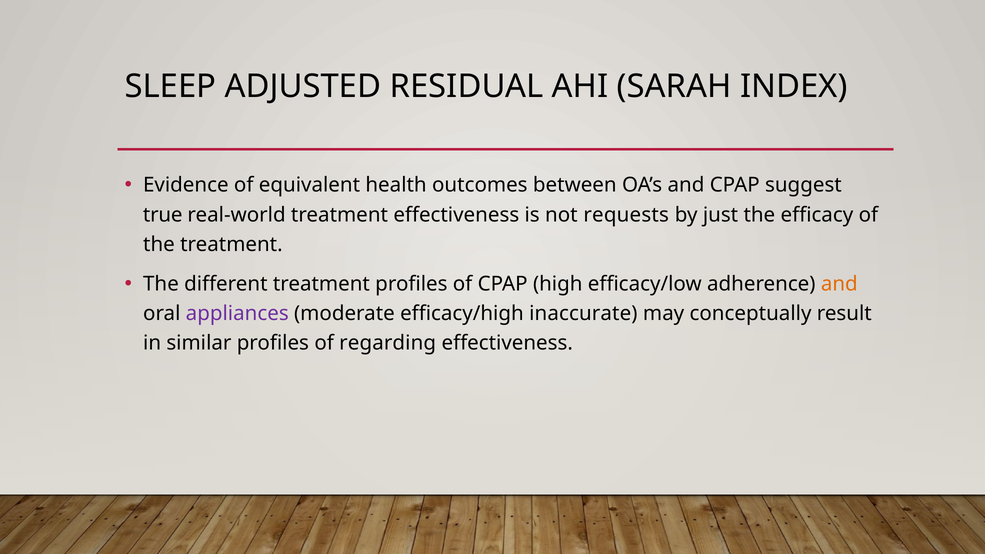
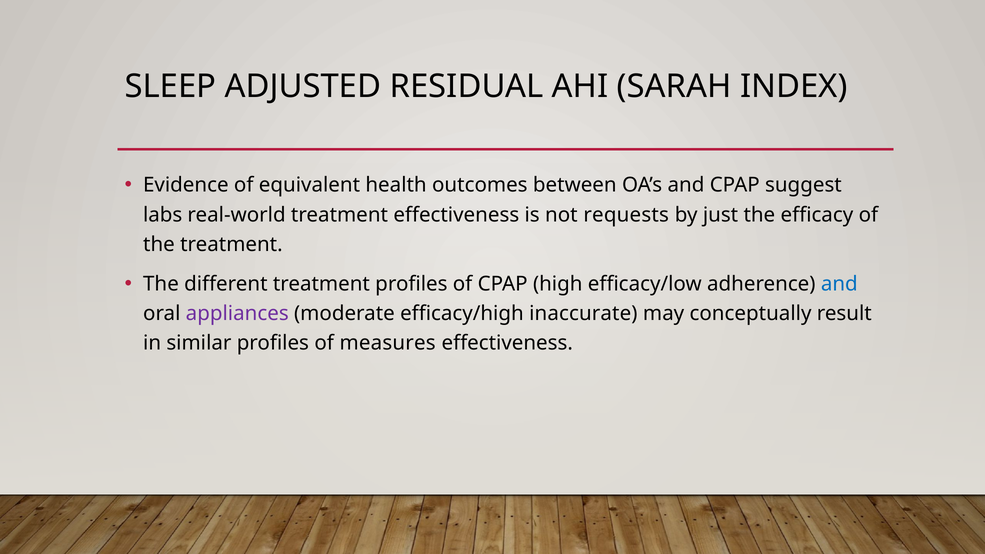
true: true -> labs (163, 215)
and colour: orange -> blue (839, 284)
regarding: regarding -> measures (388, 343)
